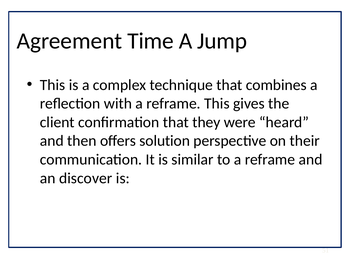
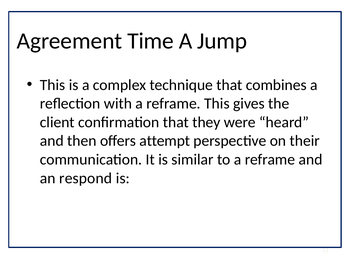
solution: solution -> attempt (165, 141)
discover: discover -> respond (86, 178)
